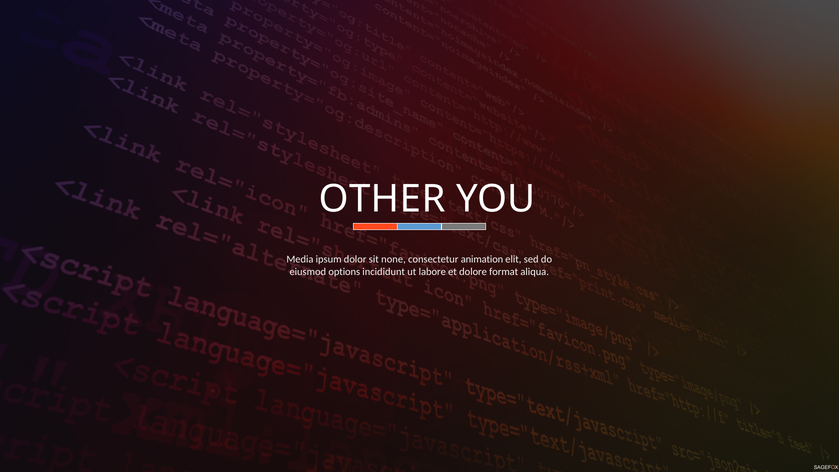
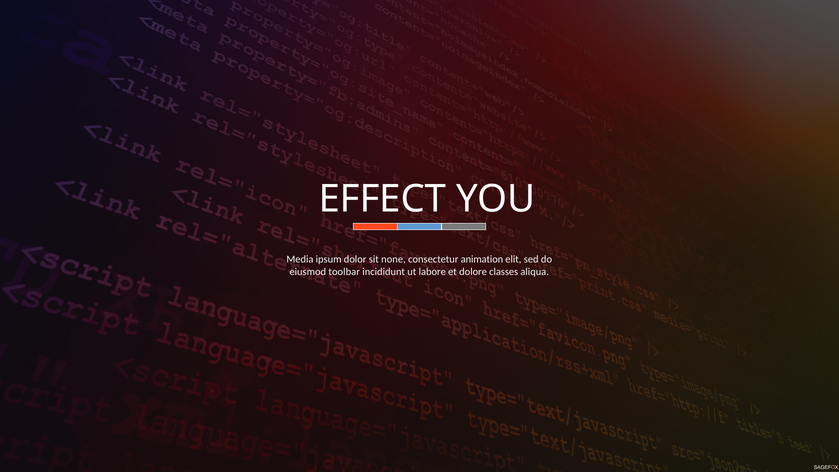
OTHER: OTHER -> EFFECT (382, 199)
options: options -> toolbar (344, 272)
format: format -> classes (504, 272)
